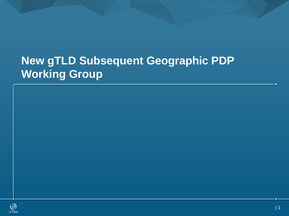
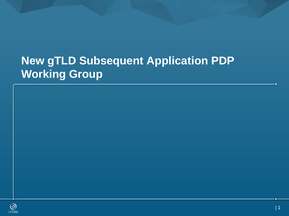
Geographic: Geographic -> Application (177, 61)
